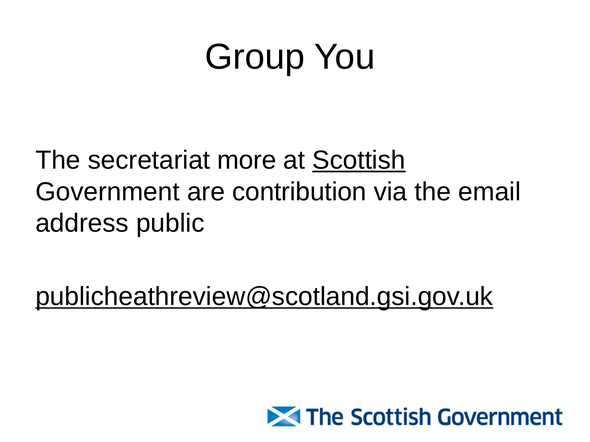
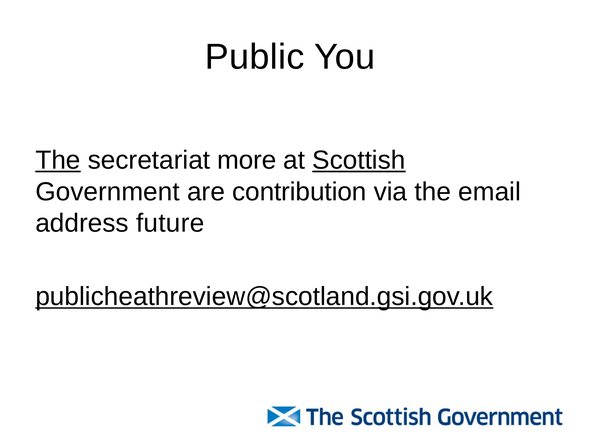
Group: Group -> Public (255, 57)
The underline: none -> present (58, 160)
public: public -> future (170, 223)
